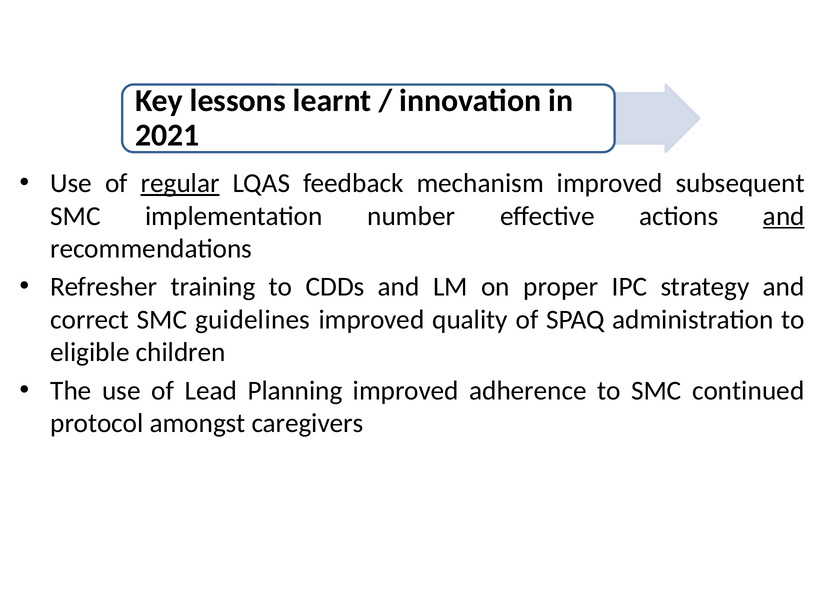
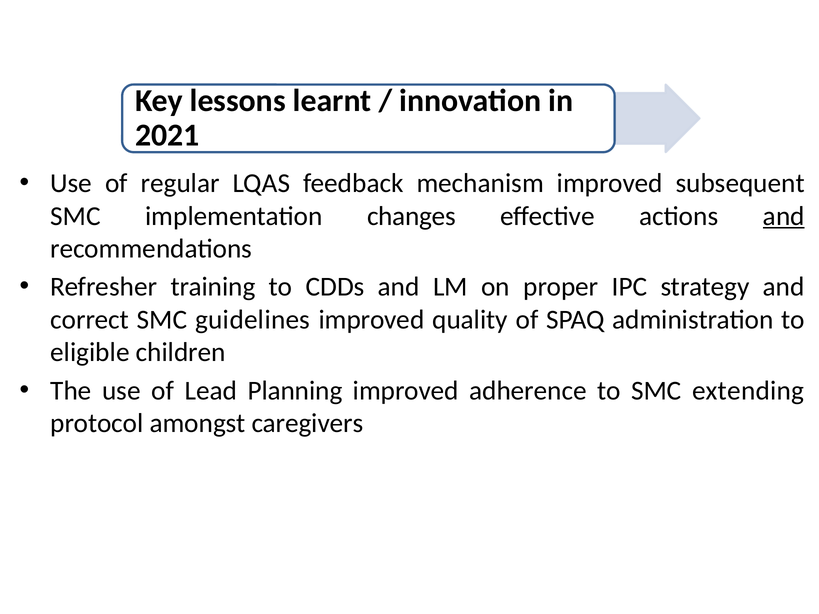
regular underline: present -> none (180, 183)
number: number -> changes (411, 216)
continued: continued -> extending (748, 391)
